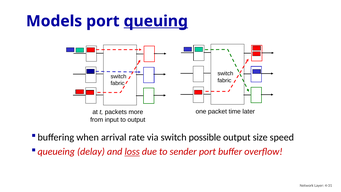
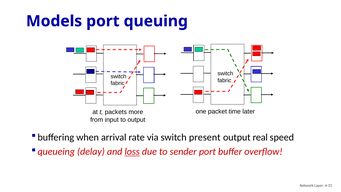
queuing underline: present -> none (156, 21)
possible: possible -> present (205, 137)
size: size -> real (260, 137)
